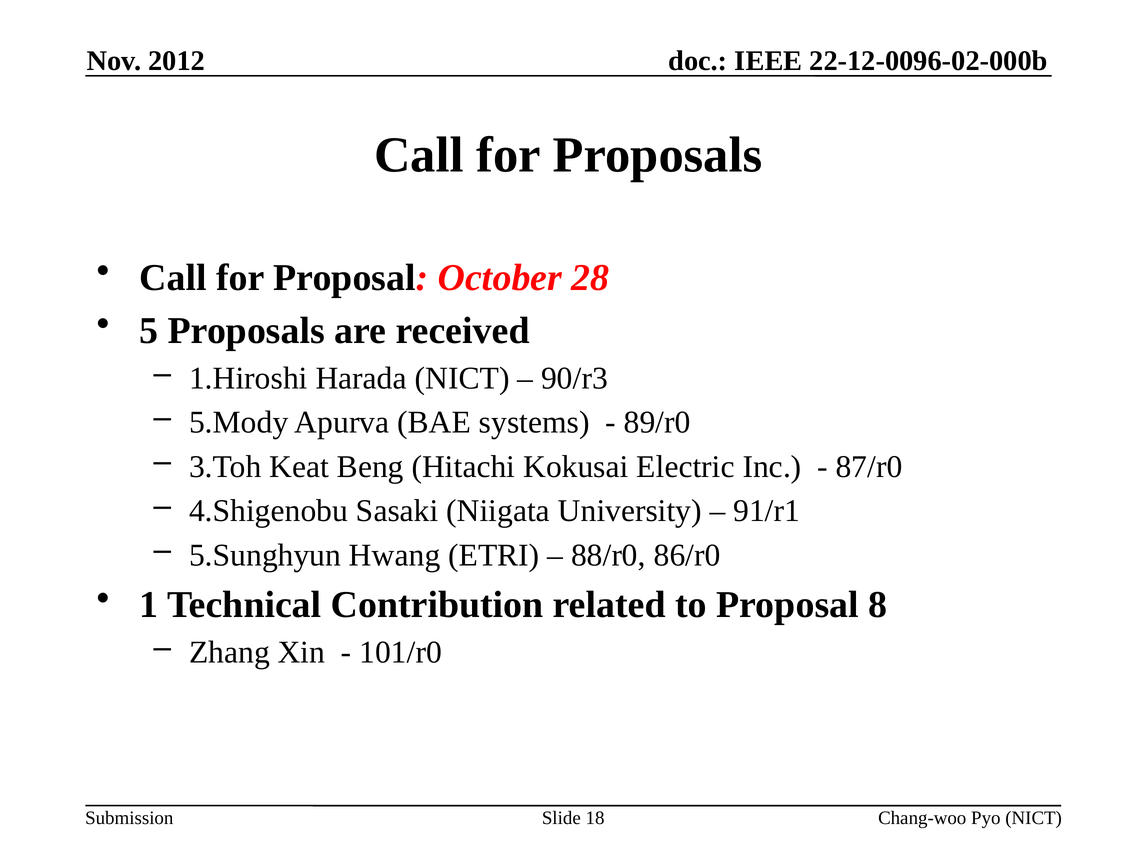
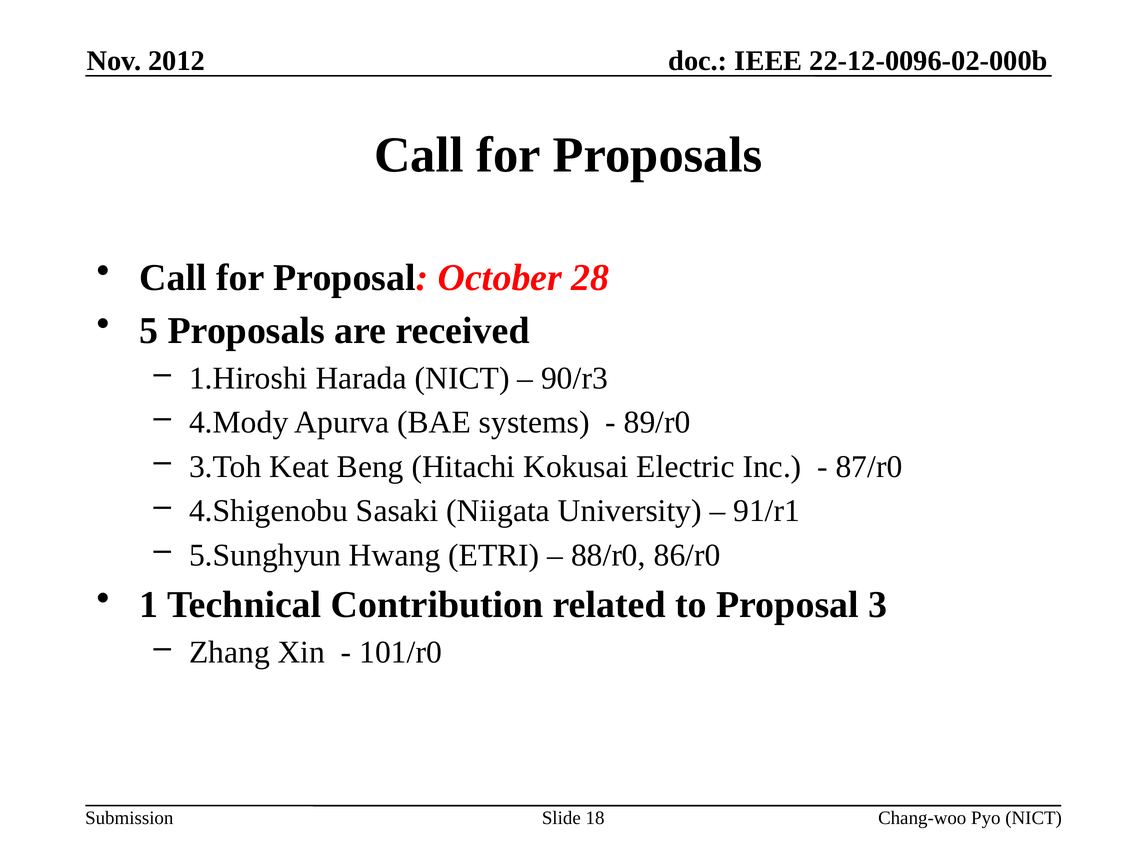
5.Mody: 5.Mody -> 4.Mody (239, 422)
8: 8 -> 3 (878, 605)
